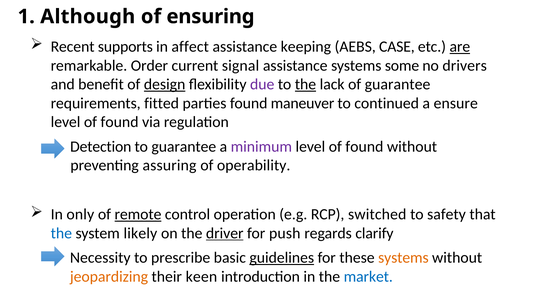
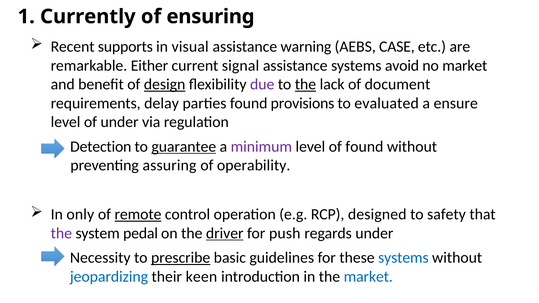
Although: Although -> Currently (88, 17)
affect: affect -> visual (190, 47)
keeping: keeping -> warning (306, 47)
are underline: present -> none (460, 47)
Order: Order -> Either (149, 66)
some: some -> avoid (402, 66)
no drivers: drivers -> market (465, 66)
of guarantee: guarantee -> document (398, 84)
fitted: fitted -> delay (162, 103)
maneuver: maneuver -> provisions (303, 103)
continued: continued -> evaluated (387, 103)
found: found -> under (120, 122)
guarantee underline: none -> present (184, 147)
switched: switched -> designed (377, 215)
the colour: blue -> purple (61, 233)
likely: likely -> pedal (141, 233)
regards clarify: clarify -> under (374, 233)
prescribe underline: none -> present (181, 258)
guidelines underline: present -> none (282, 258)
systems colour: orange -> blue (403, 258)
jeopardizing colour: orange -> blue (109, 277)
